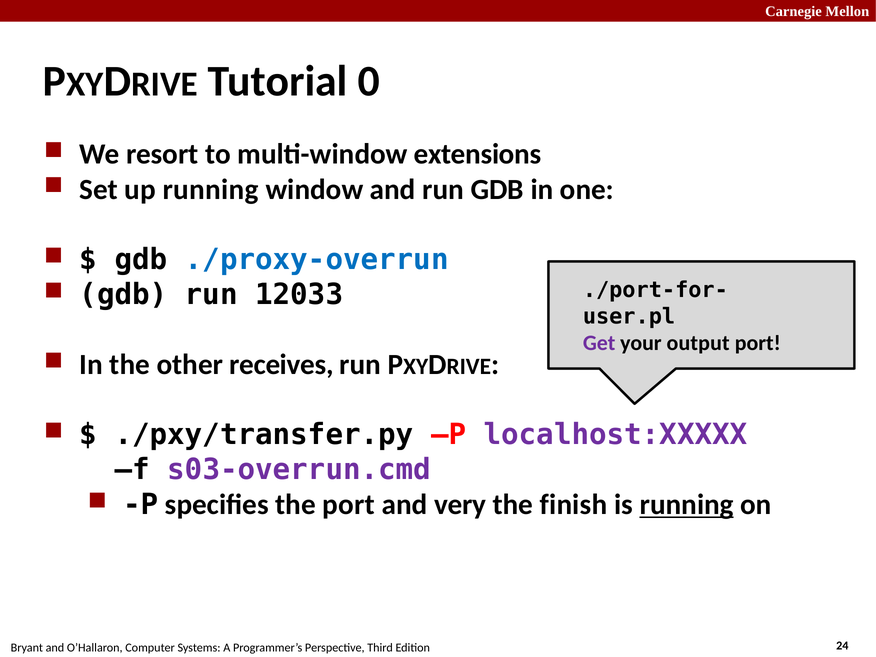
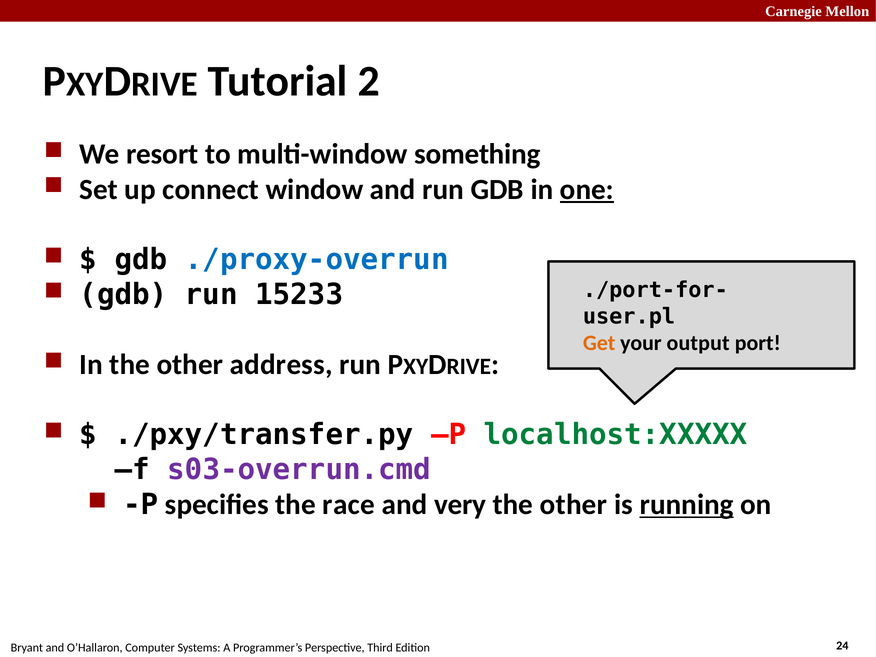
0: 0 -> 2 (369, 81)
extensions: extensions -> something (477, 154)
up running: running -> connect (211, 189)
one underline: none -> present (587, 189)
12033: 12033 -> 15233 (299, 295)
Get colour: purple -> orange (599, 343)
receives: receives -> address (281, 365)
localhost:XXXXX colour: purple -> green (616, 435)
the port: port -> race (349, 505)
finish: finish -> other (573, 505)
